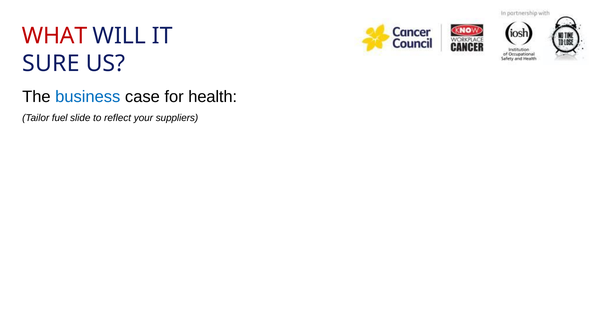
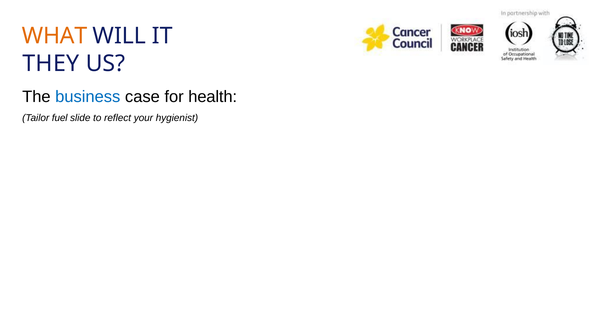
WHAT colour: red -> orange (55, 36)
SURE: SURE -> THEY (51, 63)
suppliers: suppliers -> hygienist (177, 118)
